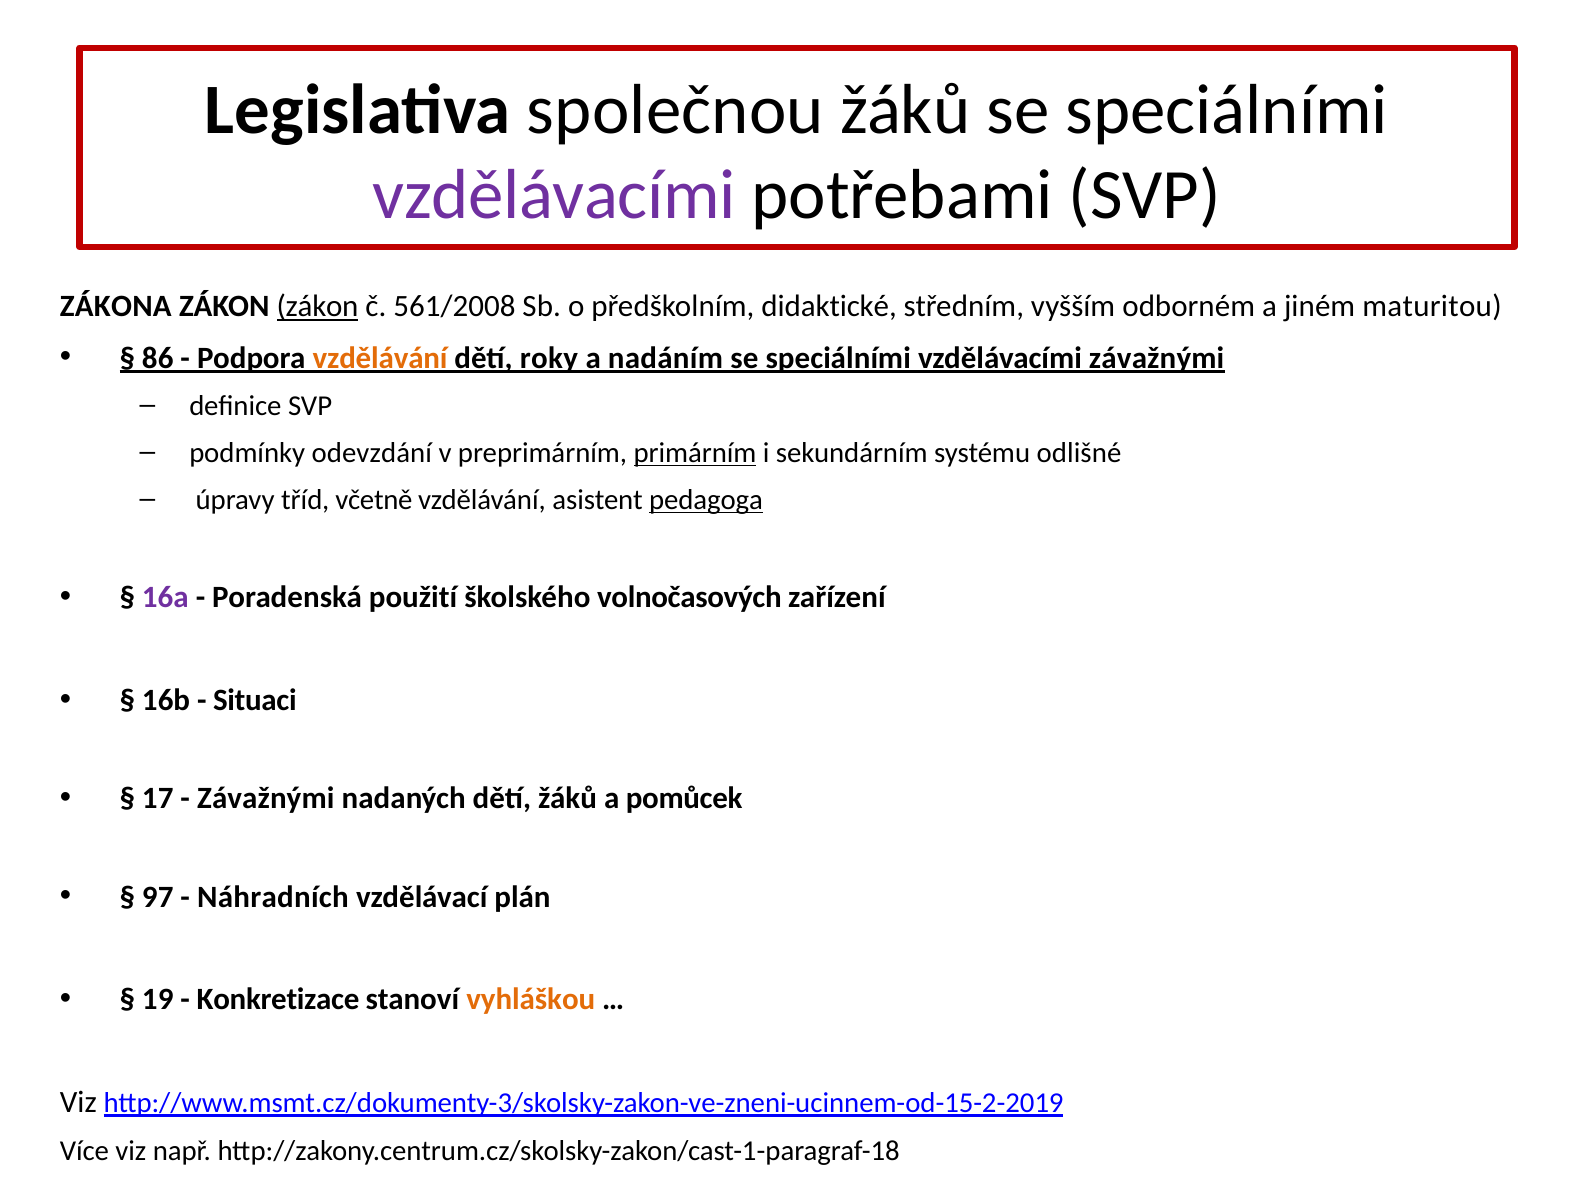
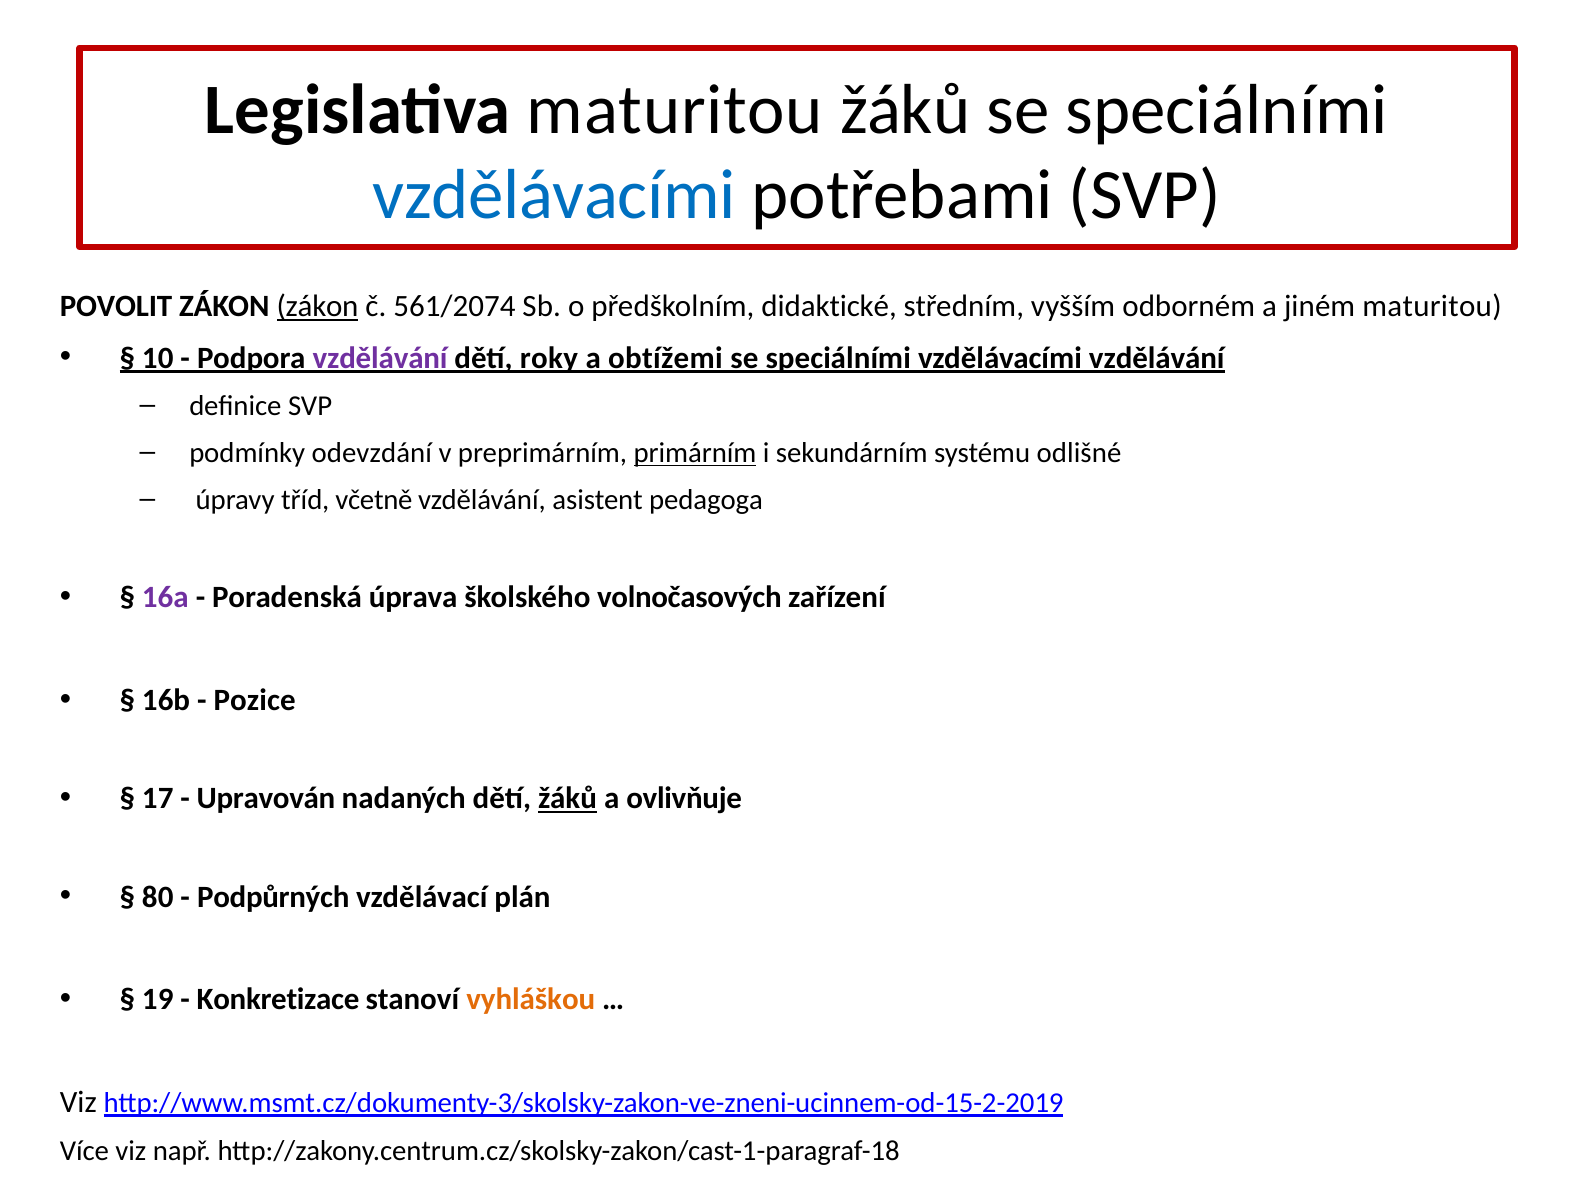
Legislativa společnou: společnou -> maturitou (675, 110)
vzdělávacími colour: purple -> blue (554, 195)
ZÁKONA: ZÁKONA -> POVOLIT (116, 307)
561/2008: 561/2008 -> 561/2074 (454, 307)
86: 86 -> 10 (158, 358)
vzdělávání colour: orange -> purple (380, 358)
nadáním: nadáním -> obtížemi (665, 358)
vzdělávacími závažnými: závažnými -> vzdělávání (1157, 358)
pedagoga underline: present -> none (706, 500)
použití: použití -> úprava (413, 598)
Situaci: Situaci -> Pozice (255, 700)
Závažnými: Závažnými -> Upravován (266, 799)
žáků underline: none -> present (567, 799)
pomůcek: pomůcek -> ovlivňuje (684, 799)
97: 97 -> 80 (158, 897)
Náhradních: Náhradních -> Podpůrných (273, 897)
